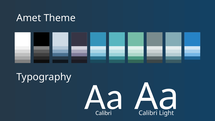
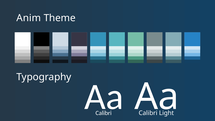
Amet: Amet -> Anim (29, 18)
